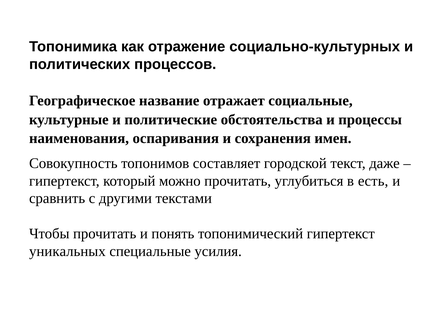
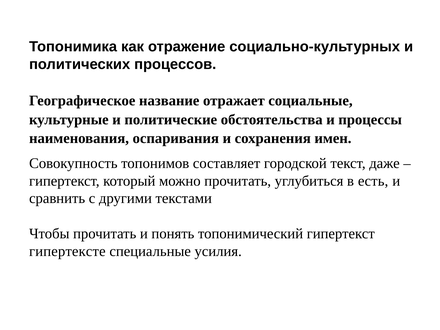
уникальных: уникальных -> гипертексте (67, 251)
